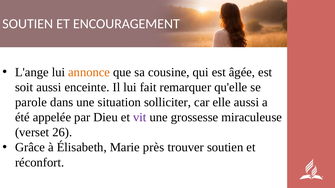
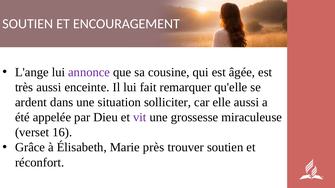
annonce colour: orange -> purple (89, 72)
soit: soit -> très (24, 87)
parole: parole -> ardent (31, 102)
26: 26 -> 16 (62, 133)
